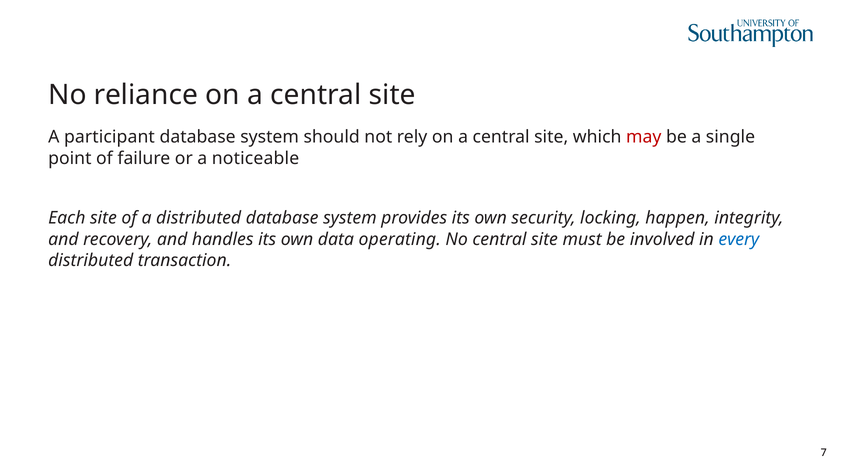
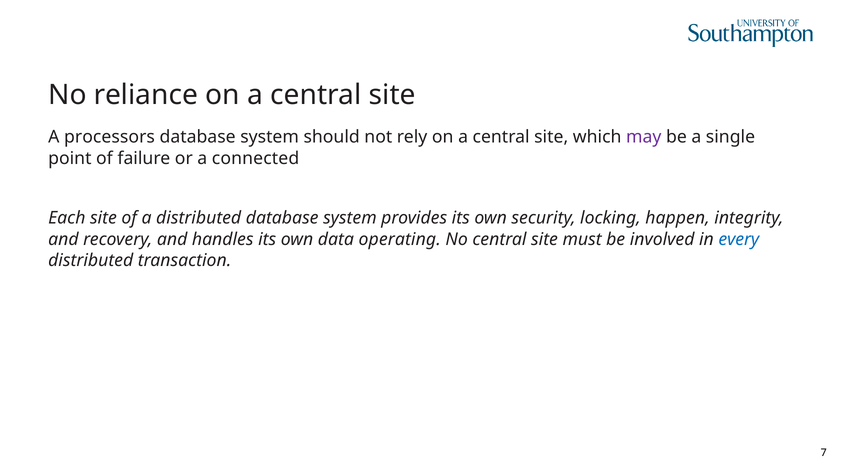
participant: participant -> processors (109, 137)
may colour: red -> purple (644, 137)
noticeable: noticeable -> connected (256, 158)
